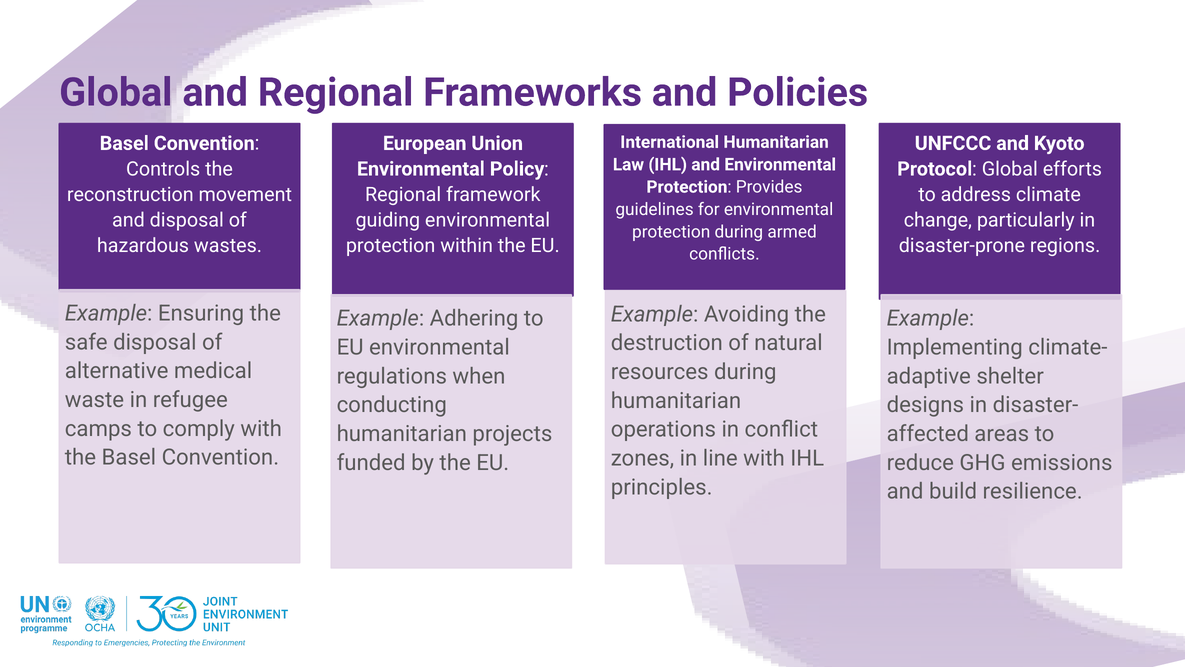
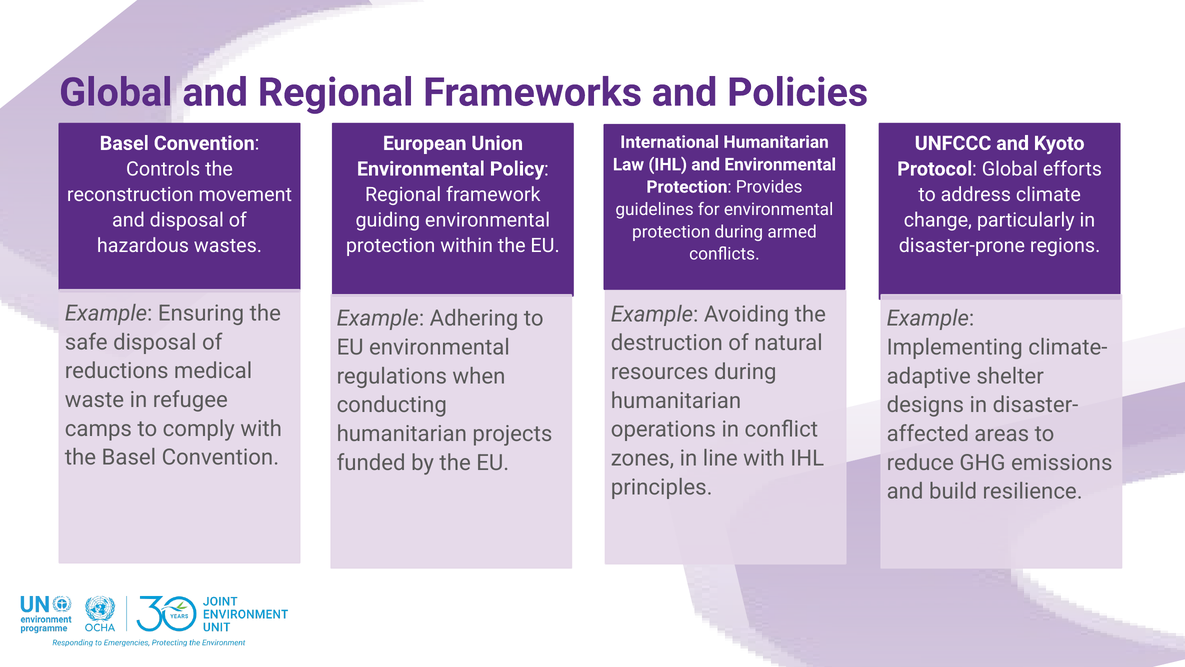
alternative: alternative -> reductions (117, 371)
